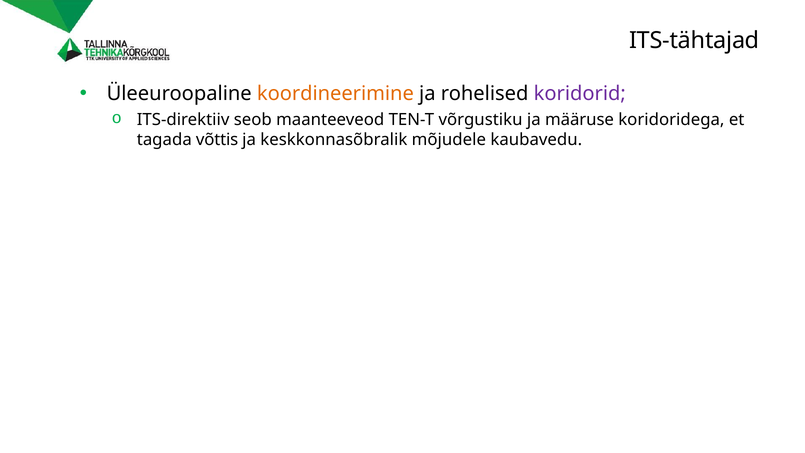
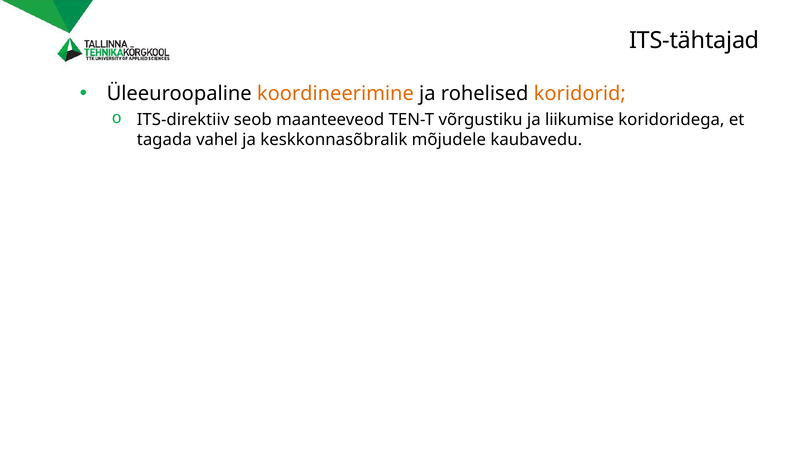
koridorid colour: purple -> orange (580, 94)
määruse: määruse -> liikumise (580, 120)
võttis: võttis -> vahel (217, 140)
